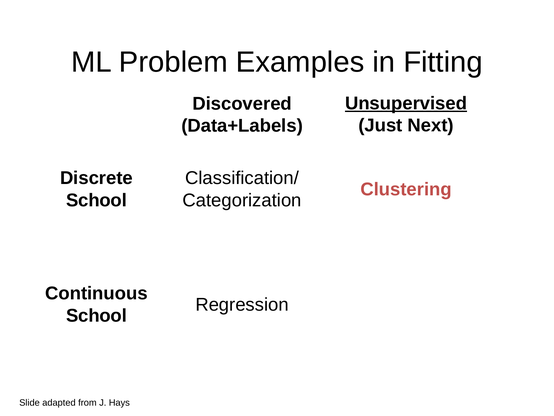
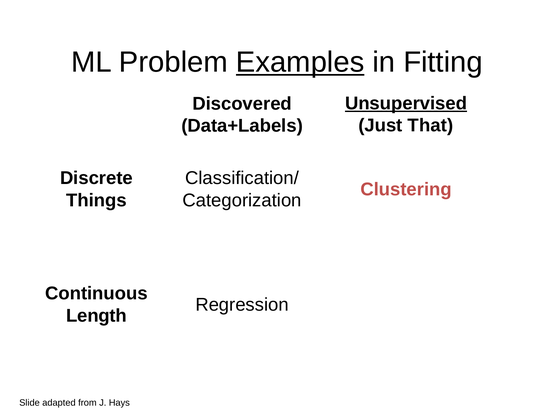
Examples underline: none -> present (300, 62)
Next: Next -> That (431, 125)
School: School -> Things (96, 200)
School: School -> Length (96, 315)
